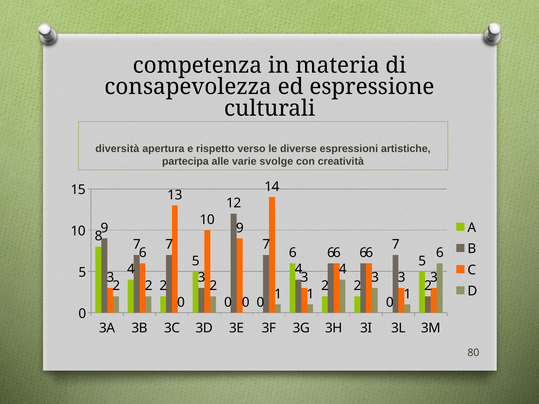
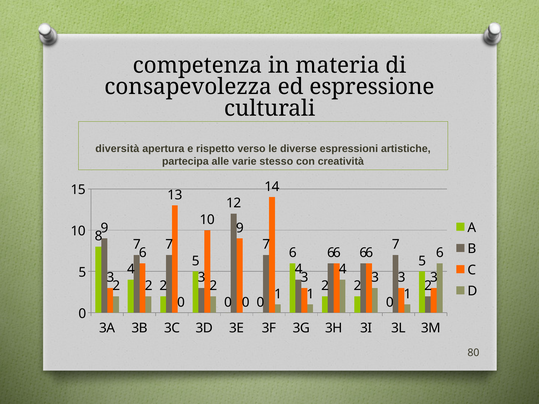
svolge: svolge -> stesso (276, 162)
